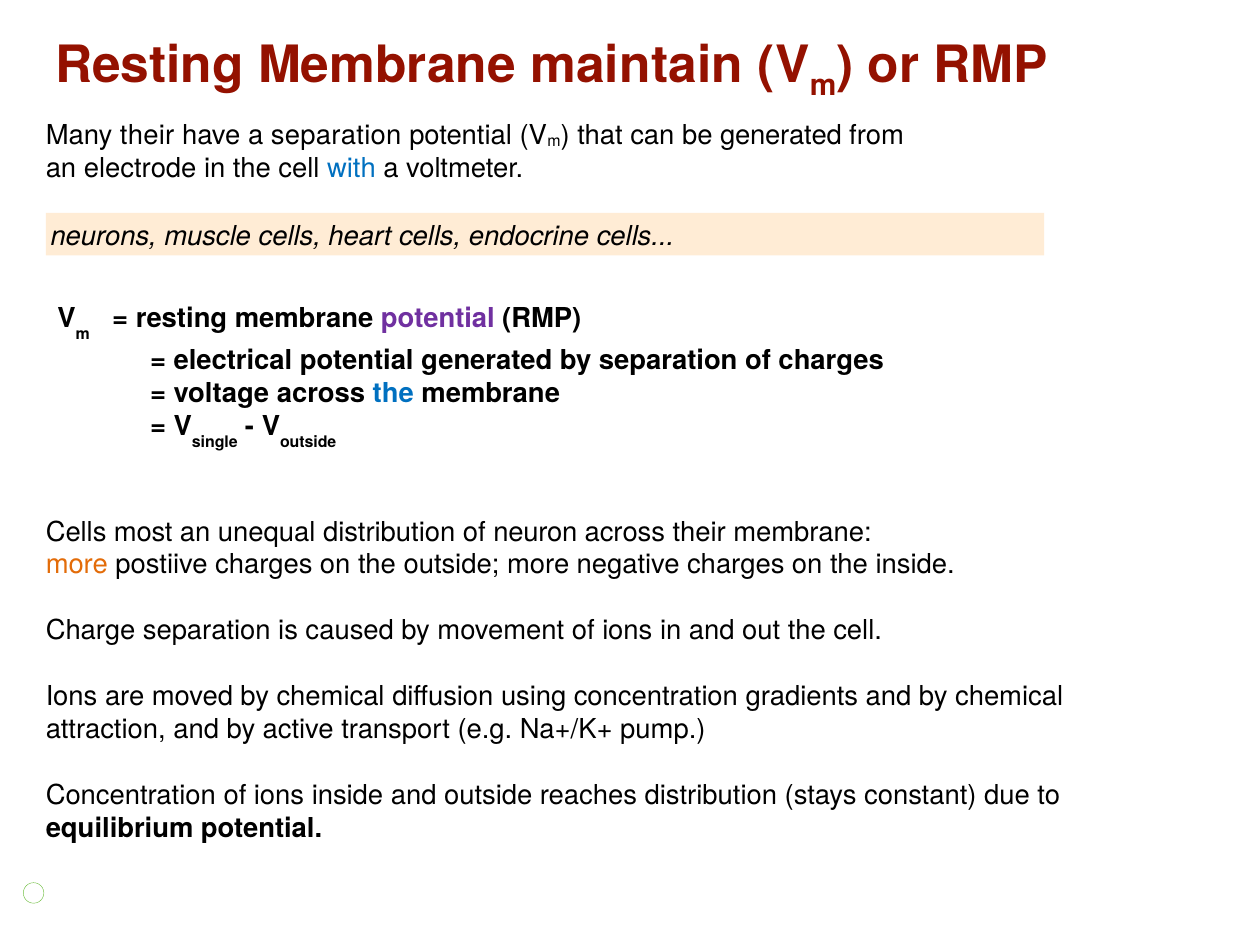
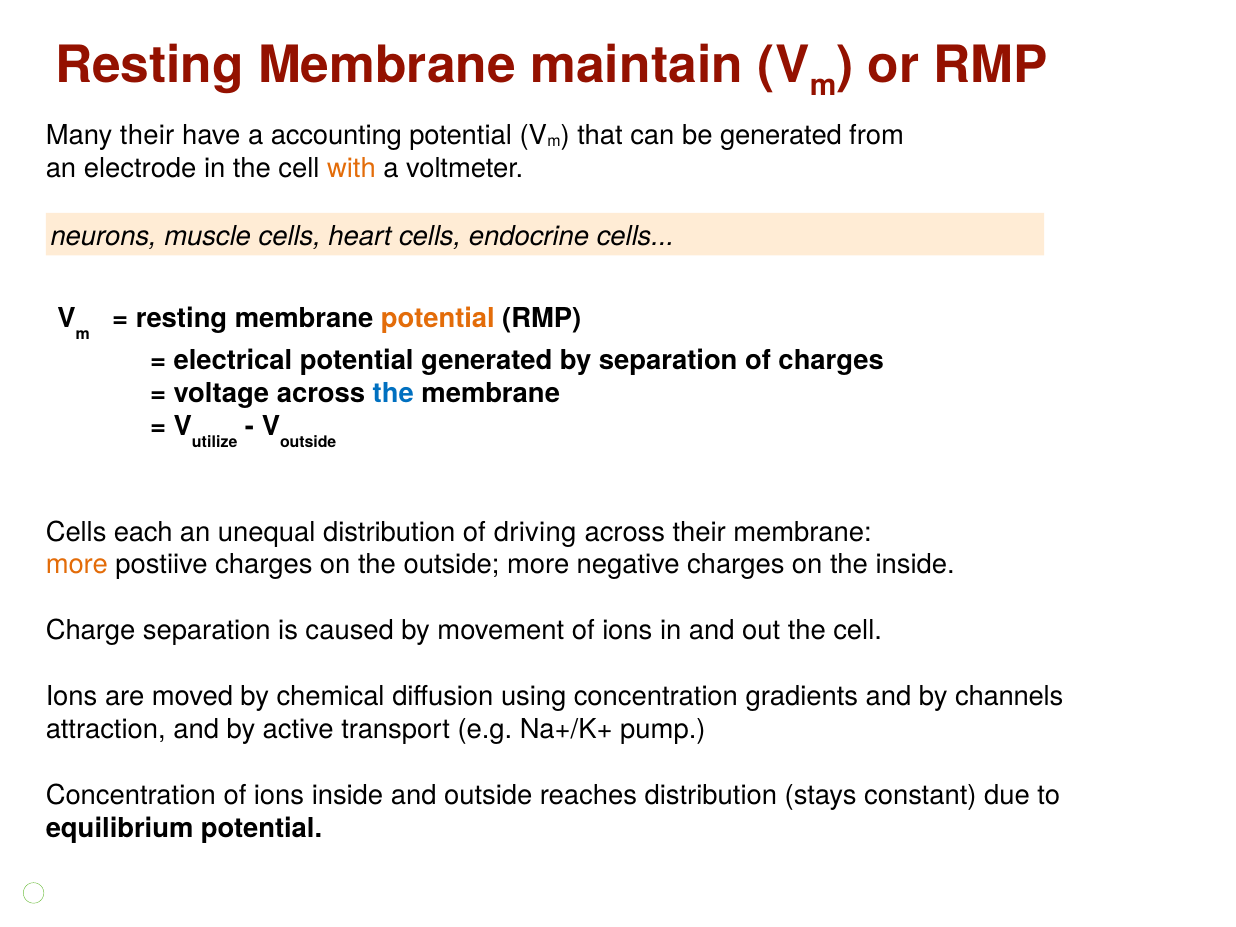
a separation: separation -> accounting (336, 136)
with colour: blue -> orange (351, 169)
potential colour: purple -> orange (438, 319)
single: single -> utilize (215, 442)
most: most -> each (143, 532)
neuron: neuron -> driving (535, 532)
and by chemical: chemical -> channels (1009, 697)
